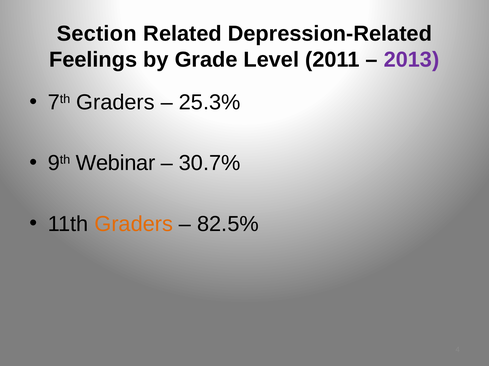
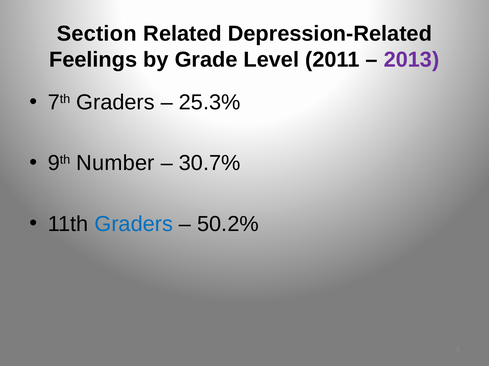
Webinar: Webinar -> Number (115, 163)
Graders colour: orange -> blue (134, 224)
82.5%: 82.5% -> 50.2% (228, 224)
